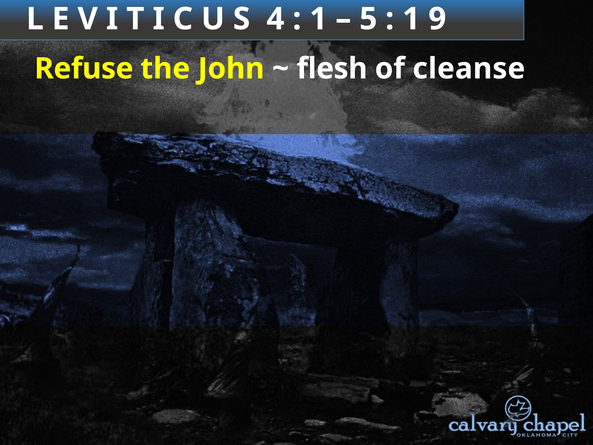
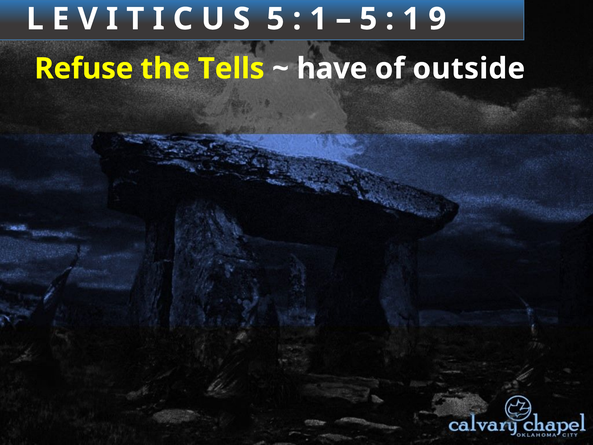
S 4: 4 -> 5 (275, 19)
John: John -> Tells (231, 69)
flesh: flesh -> have (332, 69)
cleanse: cleanse -> outside (469, 69)
